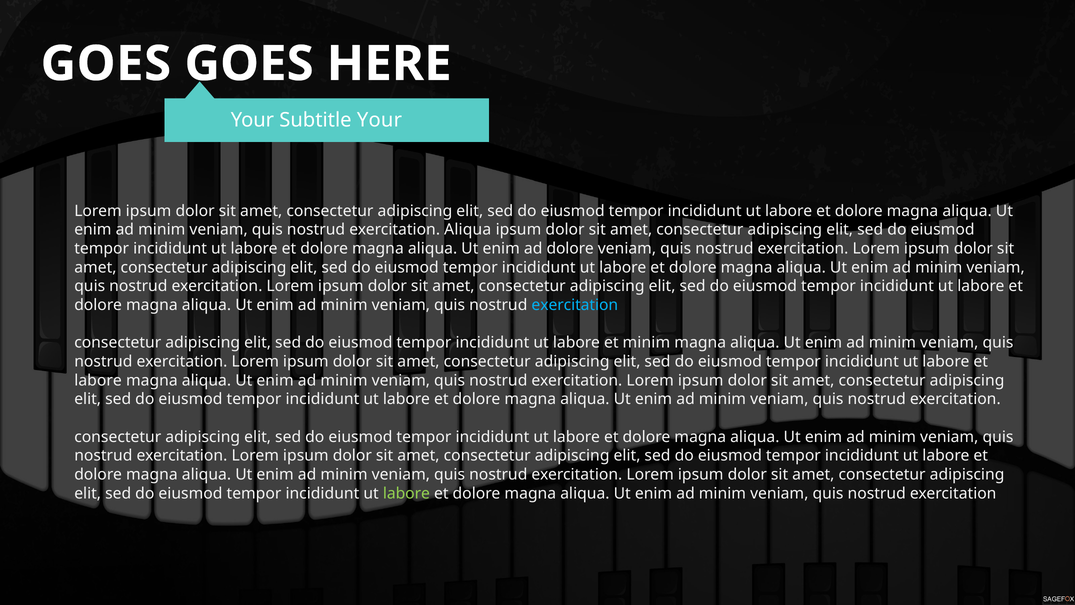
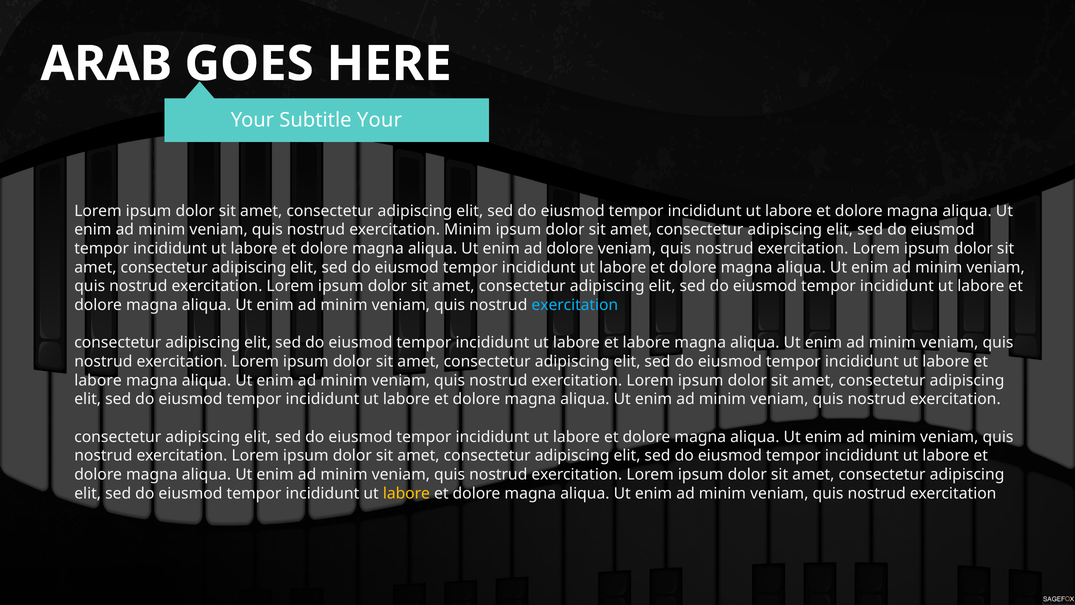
GOES: GOES -> ARAB (106, 64)
exercitation Aliqua: Aliqua -> Minim (468, 230)
minim: minim -> labore (646, 343)
labore colour: light green -> yellow (406, 493)
